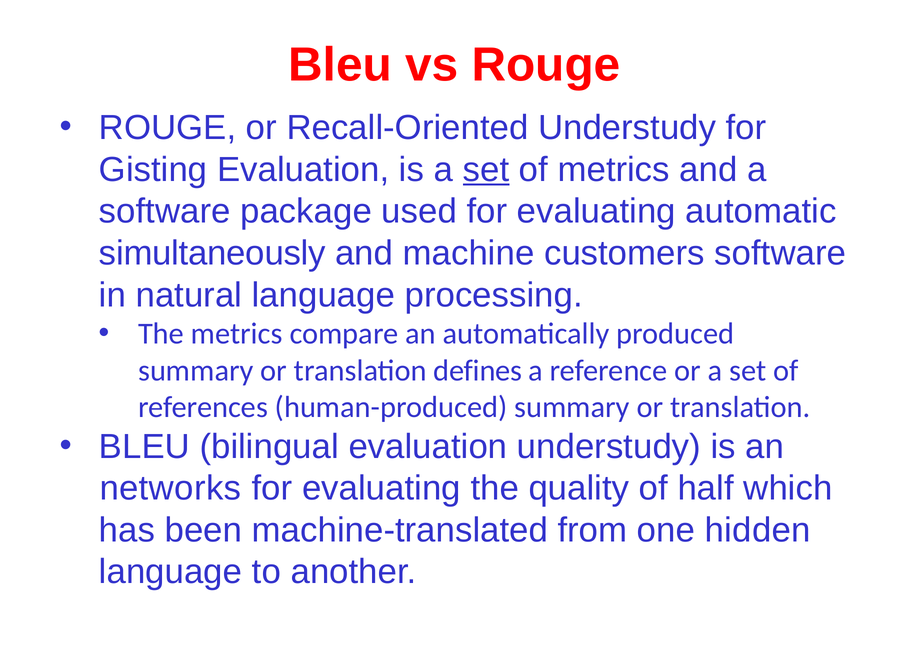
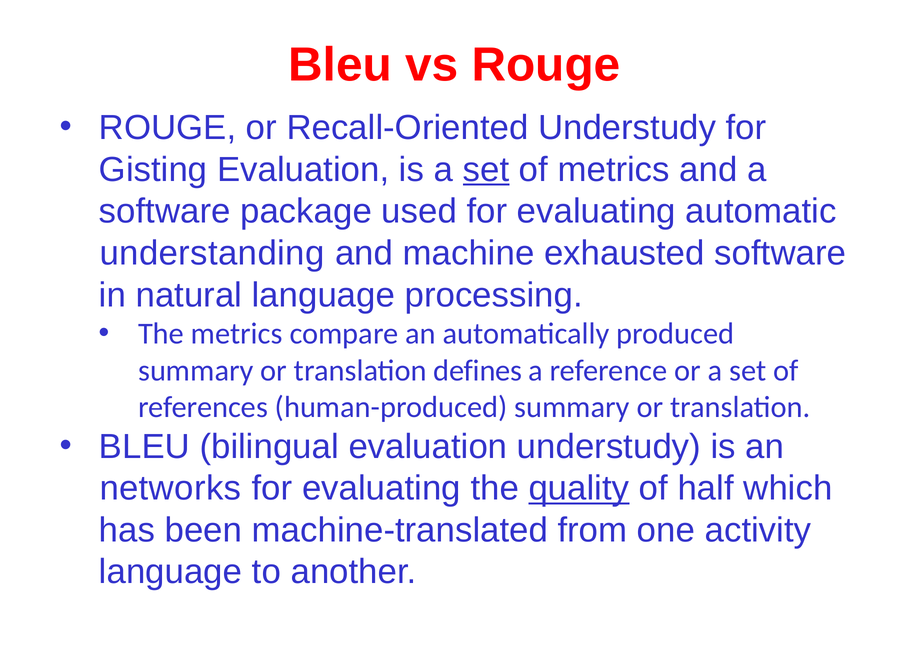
simultaneously: simultaneously -> understanding (212, 253)
customers: customers -> exhausted (624, 253)
quality underline: none -> present (579, 488)
hidden: hidden -> activity (758, 530)
